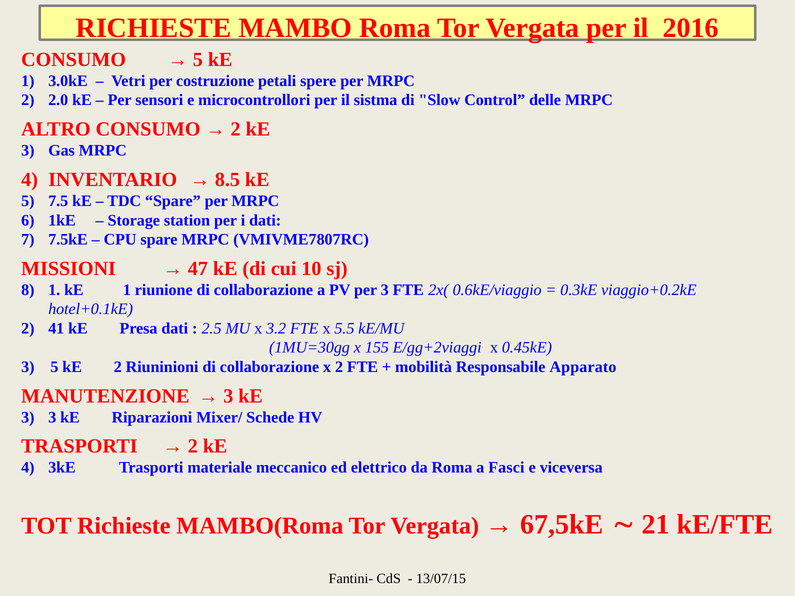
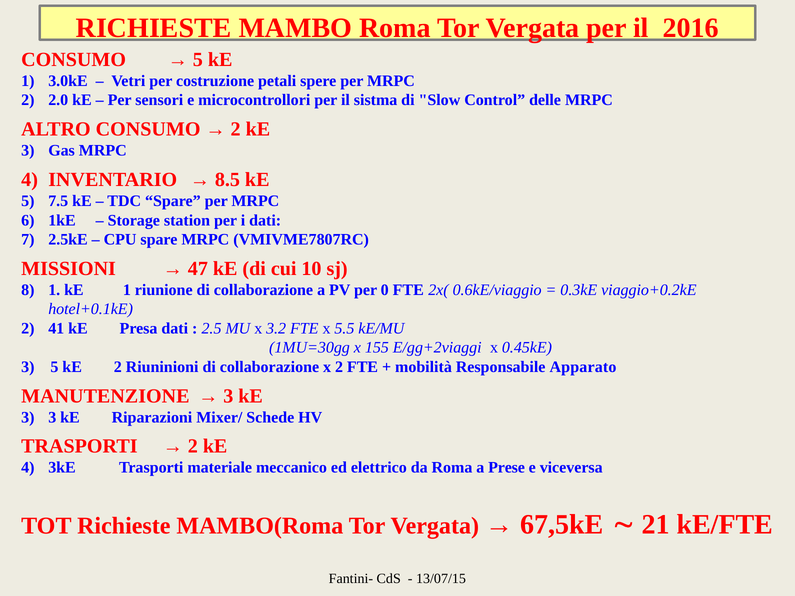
7.5kE: 7.5kE -> 2.5kE (68, 240)
per 3: 3 -> 0 (385, 290)
Fasci: Fasci -> Prese (507, 468)
